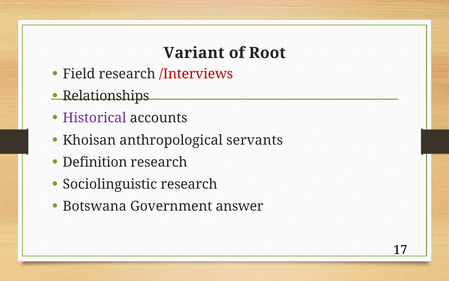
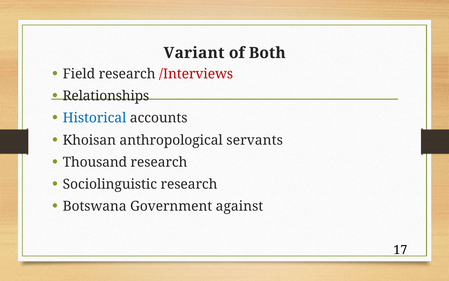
Root: Root -> Both (267, 53)
Historical colour: purple -> blue (95, 118)
Definition: Definition -> Thousand (95, 162)
answer: answer -> against (239, 206)
